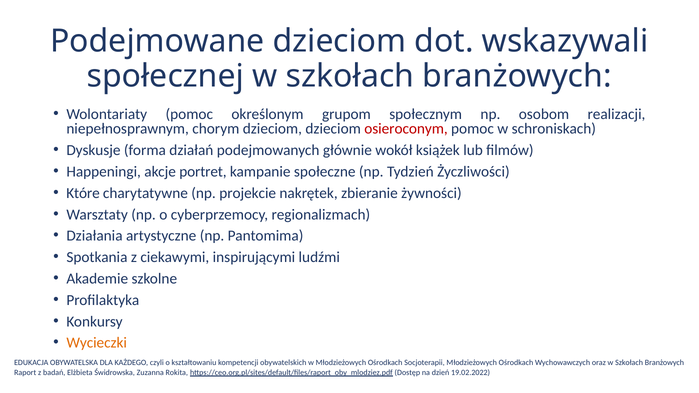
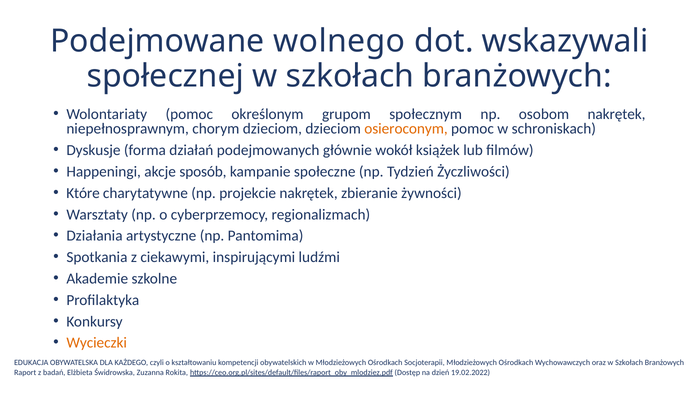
Podejmowane dzieciom: dzieciom -> wolnego (339, 41)
osobom realizacji: realizacji -> nakrętek (617, 114)
osieroconym colour: red -> orange (406, 129)
portret: portret -> sposób (203, 172)
